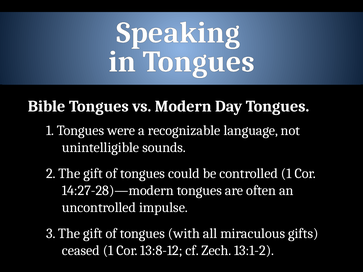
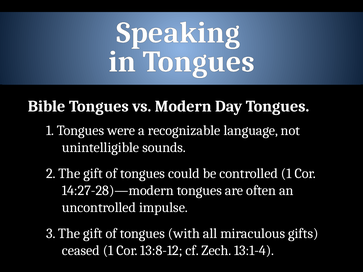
13:1-2: 13:1-2 -> 13:1-4 (254, 251)
